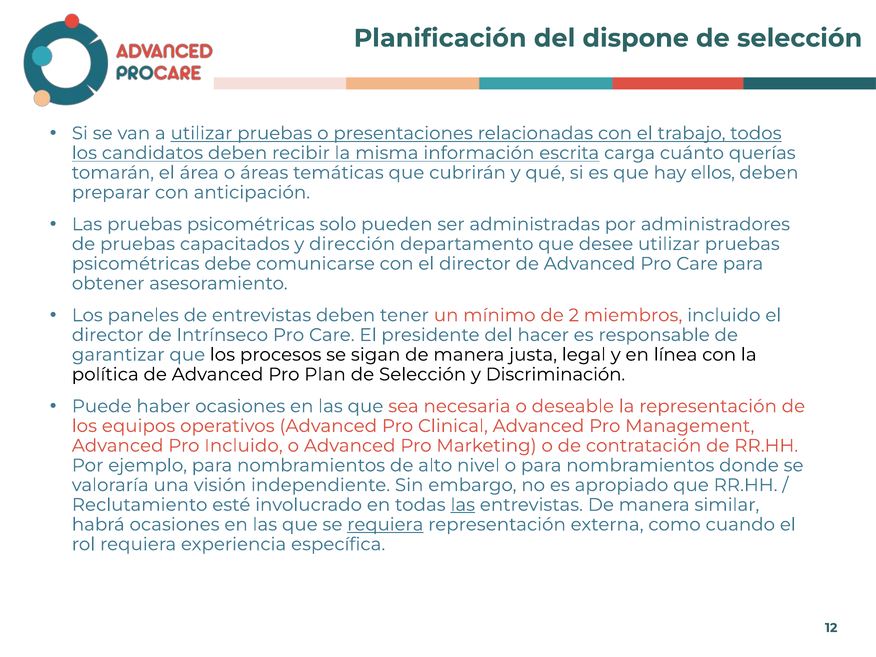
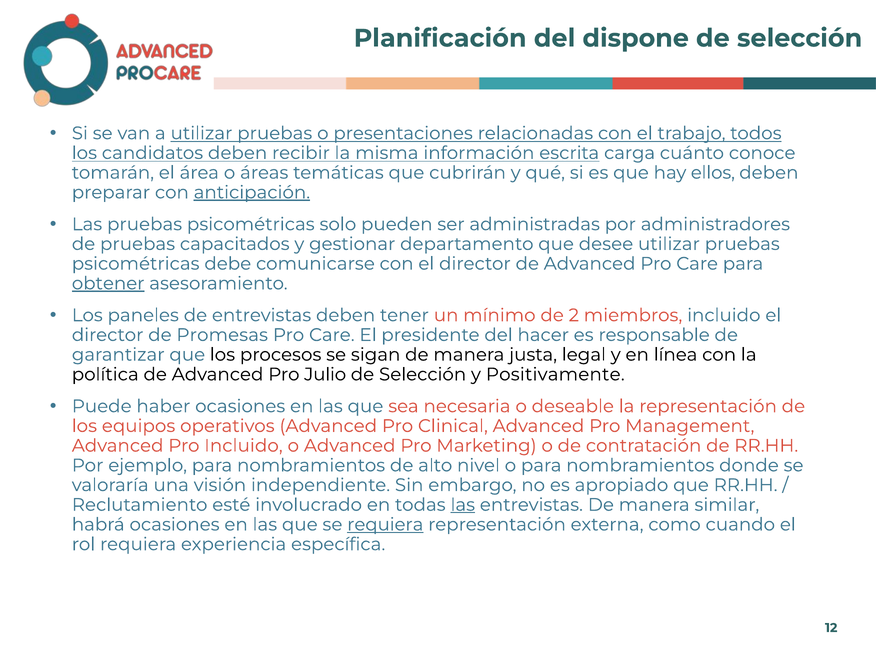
querías: querías -> conoce (762, 153)
anticipación underline: none -> present (252, 192)
dirección: dirección -> gestionar (352, 244)
obtener underline: none -> present (108, 283)
Intrínseco: Intrínseco -> Promesas (222, 335)
Plan: Plan -> Julio (325, 374)
Discriminación: Discriminación -> Positivamente (555, 374)
